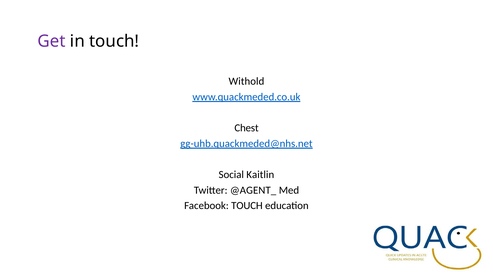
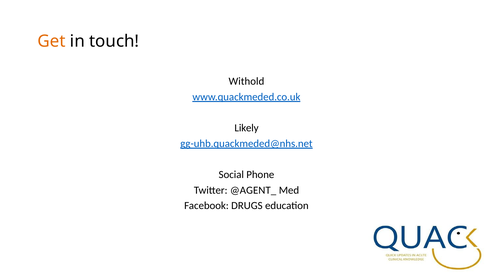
Get colour: purple -> orange (52, 41)
Chest: Chest -> Likely (247, 128)
Kaitlin: Kaitlin -> Phone (260, 175)
Facebook TOUCH: TOUCH -> DRUGS (247, 206)
